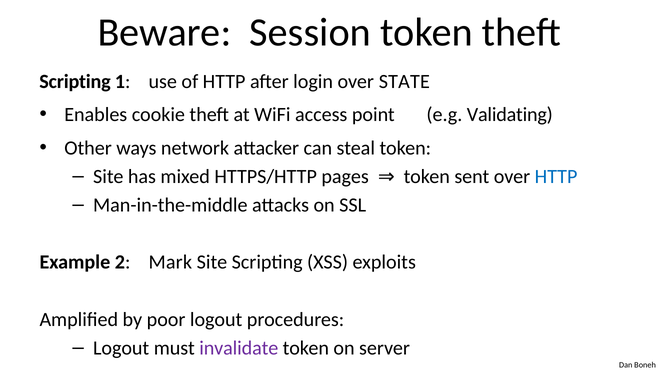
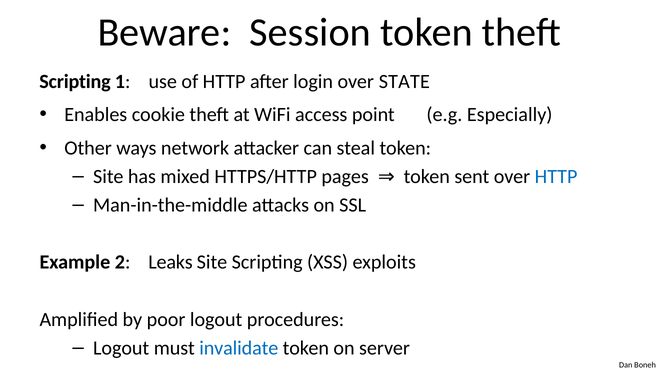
Validating: Validating -> Especially (510, 115)
Mark: Mark -> Leaks (170, 262)
invalidate colour: purple -> blue (239, 348)
